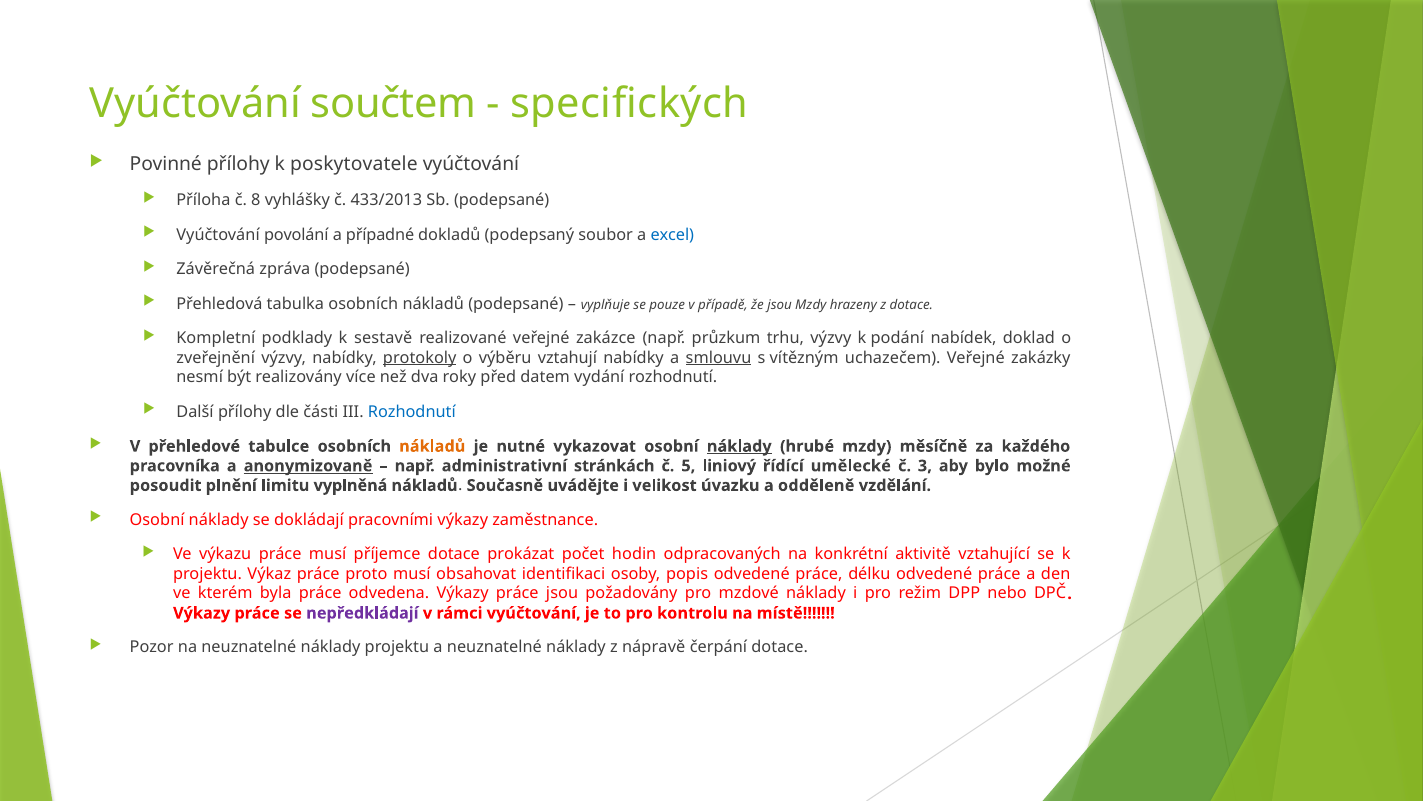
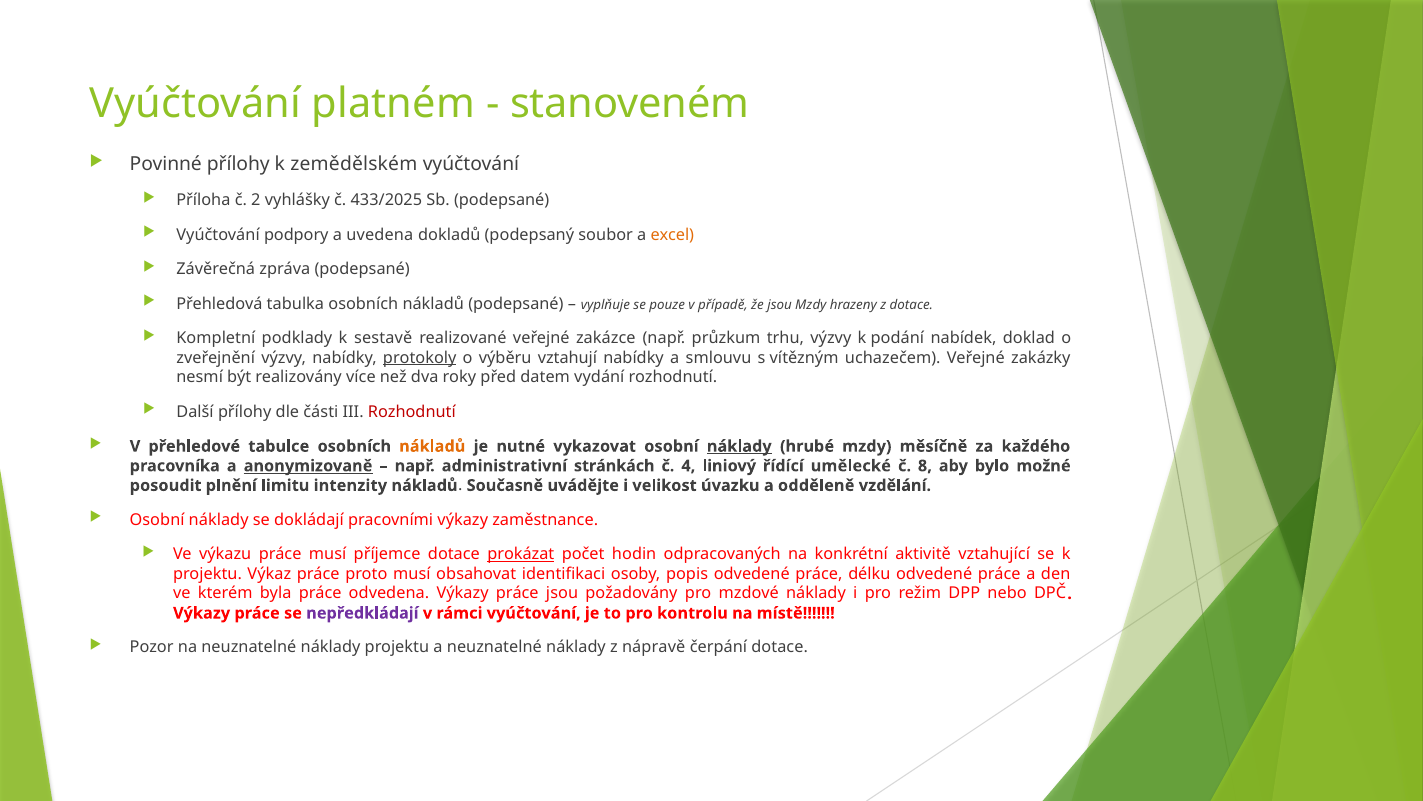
součtem: součtem -> platném (393, 104)
specifických: specifických -> stanoveném (630, 104)
poskytovatele: poskytovatele -> zemědělském (354, 164)
8: 8 -> 2 (256, 200)
433/2013: 433/2013 -> 433/2025 (386, 200)
povolání: povolání -> podpory (296, 235)
případné: případné -> uvedena (380, 235)
excel colour: blue -> orange (672, 235)
smlouvu underline: present -> none (719, 358)
Rozhodnutí colour: blue -> red (412, 412)
5: 5 -> 4 (688, 466)
3: 3 -> 8 (925, 466)
vyplněná: vyplněná -> intenzity (350, 485)
prokázat underline: none -> present (521, 554)
